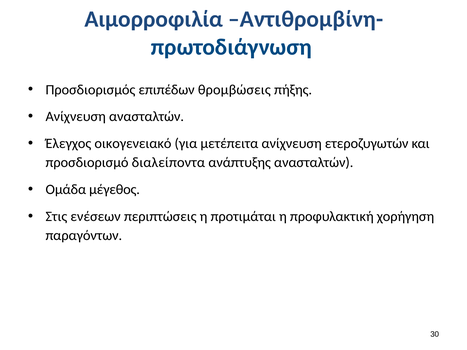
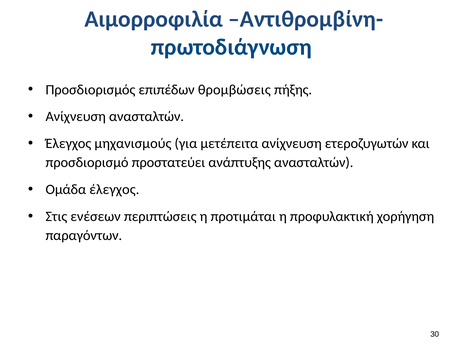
οικογενειακό: οικογενειακό -> μηχανισμούς (133, 144)
διαλείποντα: διαλείποντα -> προστατεύει (168, 163)
Ομάδα μέγεθος: μέγεθος -> έλεγχος (114, 190)
